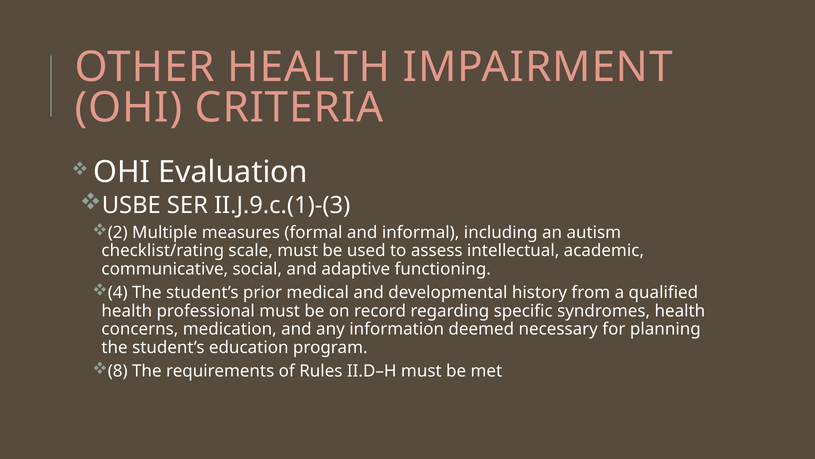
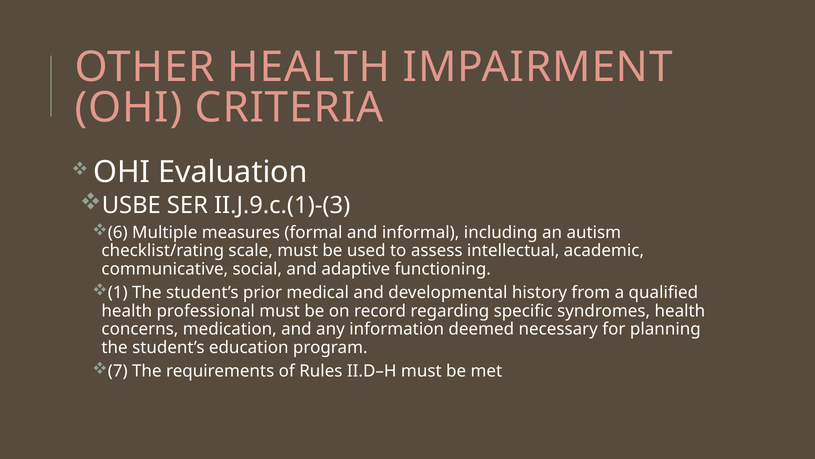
2: 2 -> 6 (118, 232)
4: 4 -> 1 (118, 292)
8: 8 -> 7 (118, 371)
